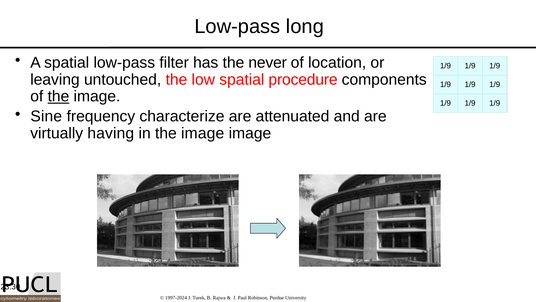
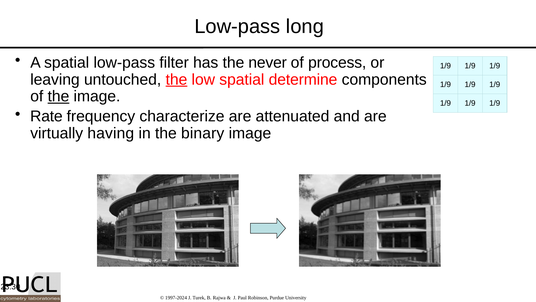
location: location -> process (337, 62)
the underline: none -> present (176, 79)
procedure: procedure -> determine (303, 79)
Sine: Sine -> Rate (46, 116)
in the image: image -> binary (203, 133)
